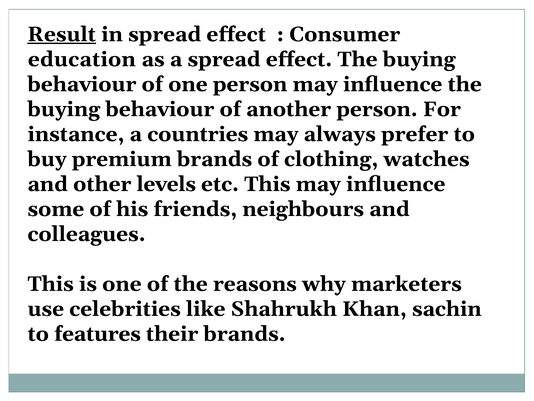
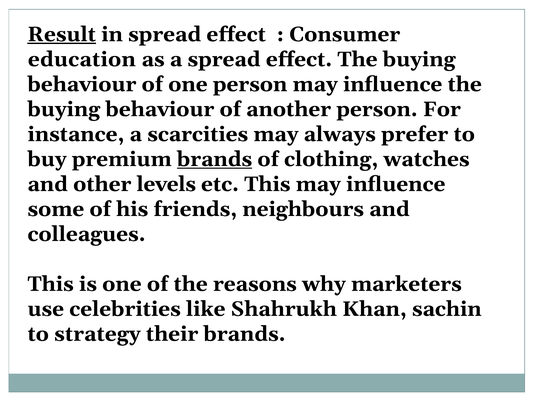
countries: countries -> scarcities (198, 134)
brands underline: none -> present (215, 159)
features: features -> strategy (97, 334)
